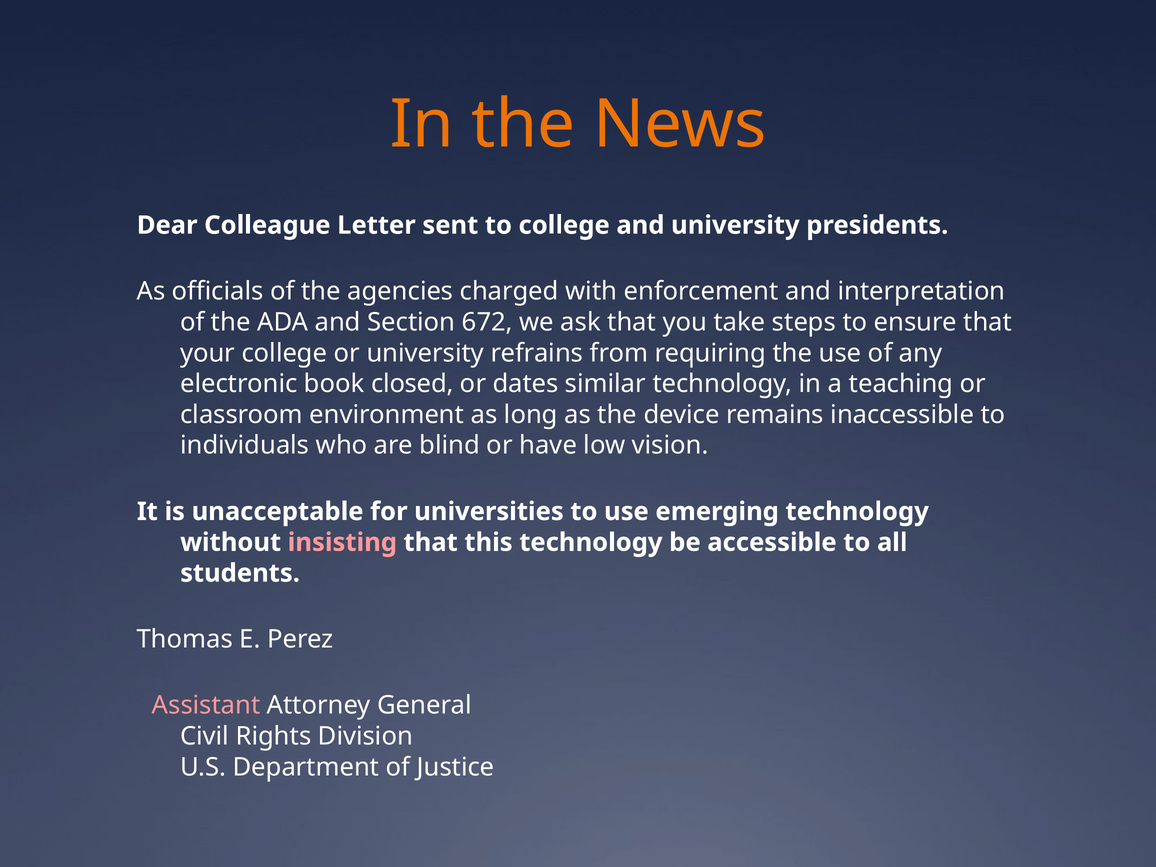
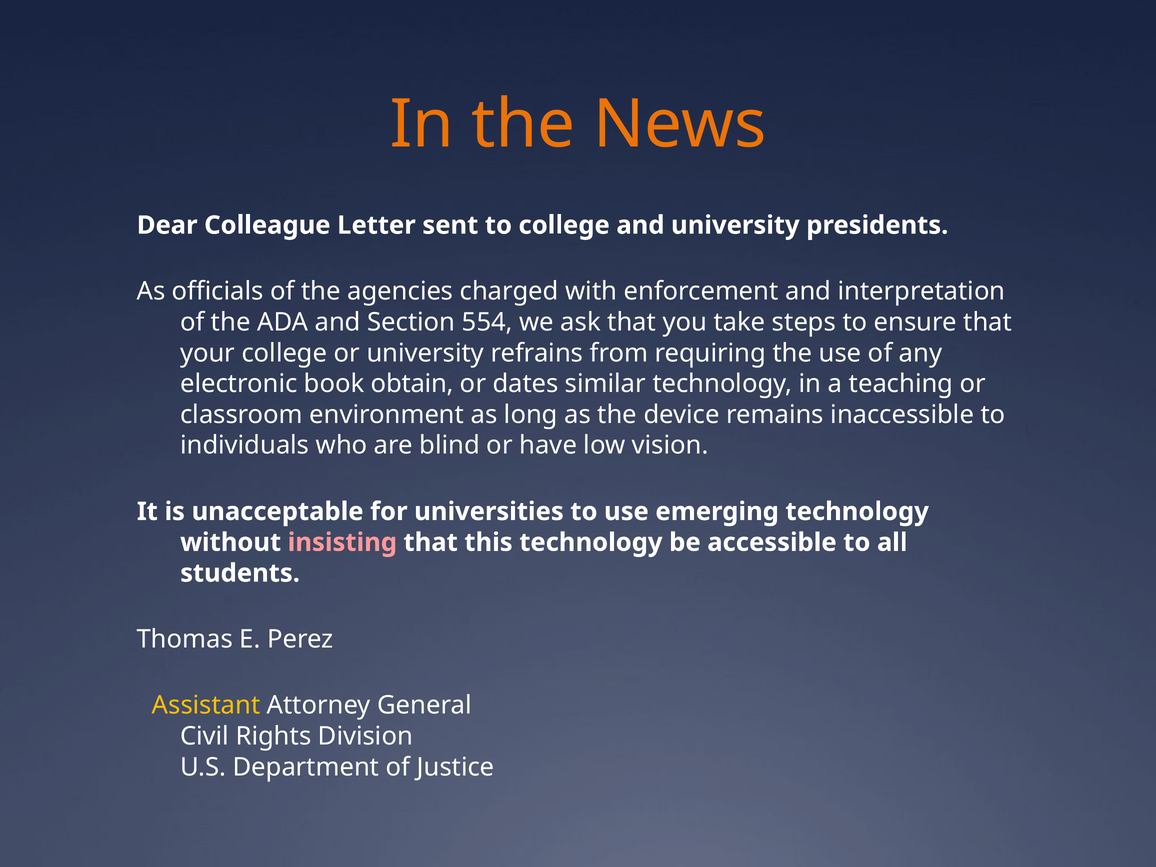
672: 672 -> 554 (487, 322)
closed: closed -> obtain (412, 384)
Assistant colour: pink -> yellow (206, 705)
